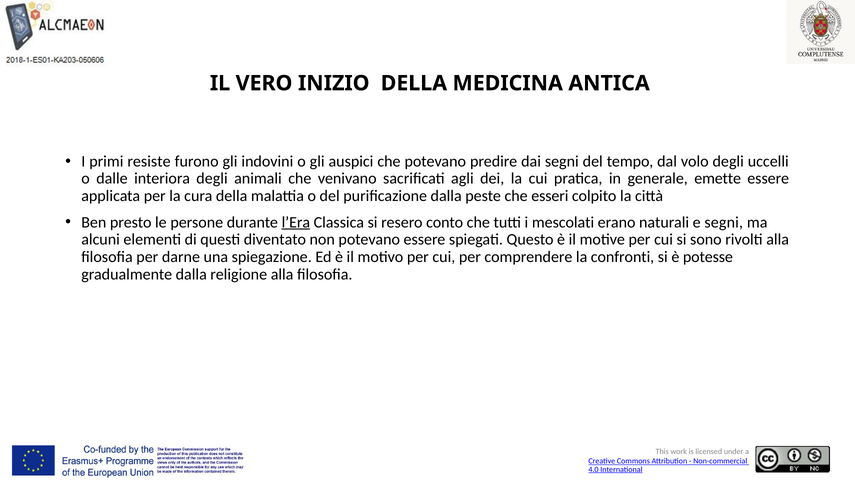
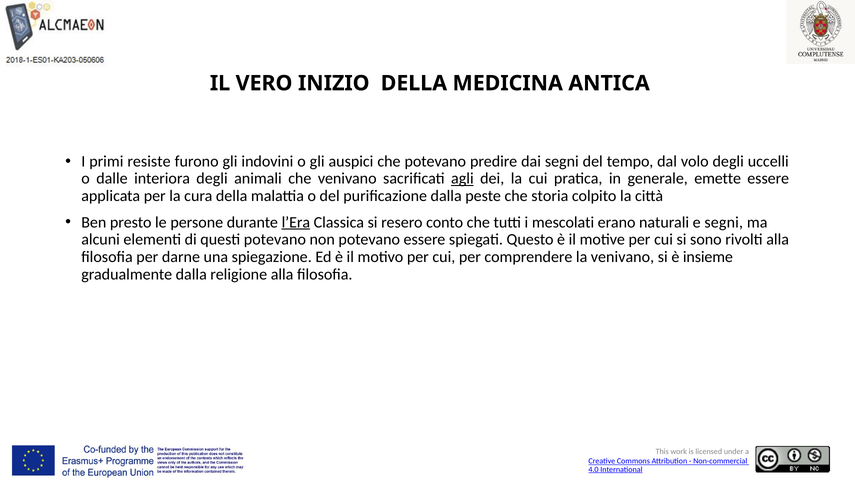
agli underline: none -> present (462, 179)
esseri: esseri -> storia (550, 196)
questi diventato: diventato -> potevano (275, 240)
la confronti: confronti -> venivano (622, 257)
potesse: potesse -> insieme (708, 257)
